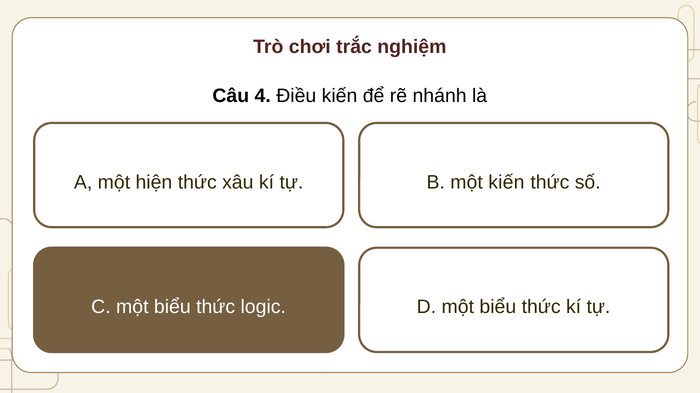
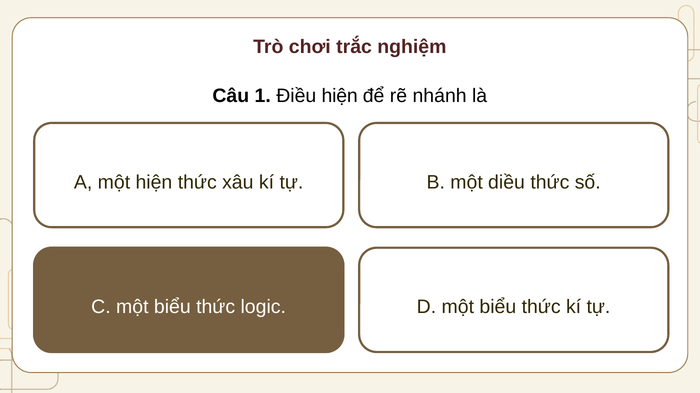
4: 4 -> 1 (263, 96)
Điều kiến: kiến -> hiện (340, 96)
một kiến: kiến -> diều (507, 183)
